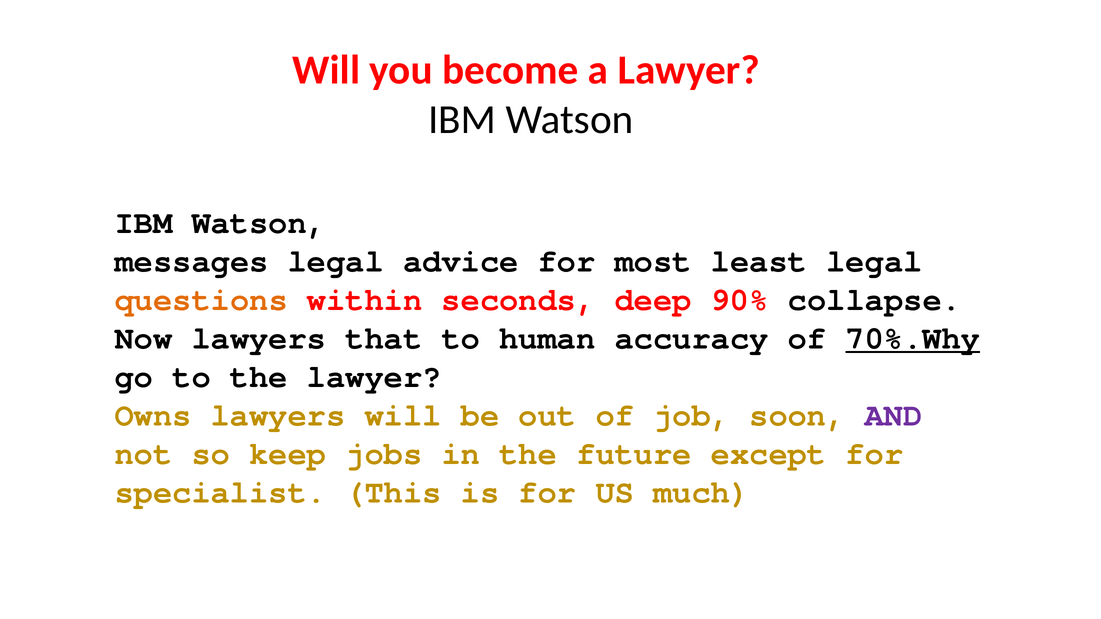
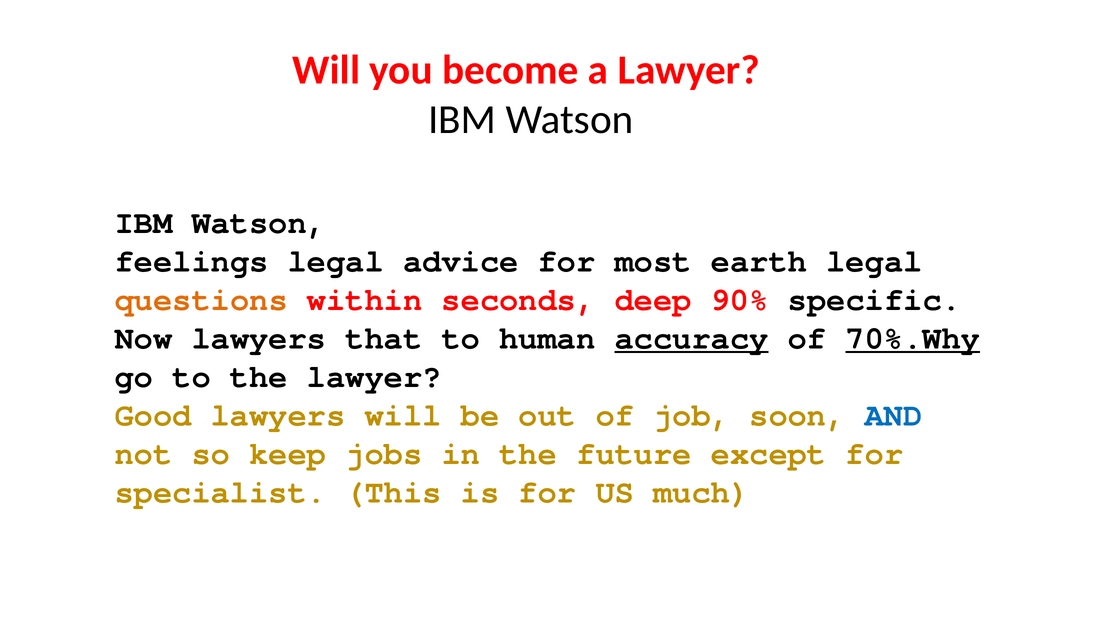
messages: messages -> feelings (192, 261)
least: least -> earth (759, 261)
collapse: collapse -> specific (874, 300)
accuracy underline: none -> present (692, 338)
Owns: Owns -> Good (153, 415)
AND colour: purple -> blue (894, 415)
